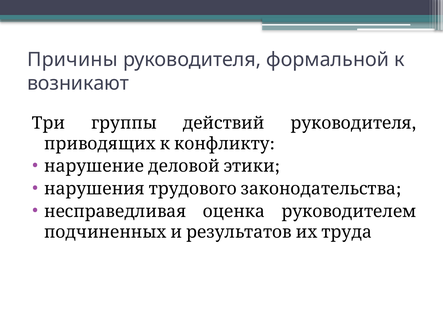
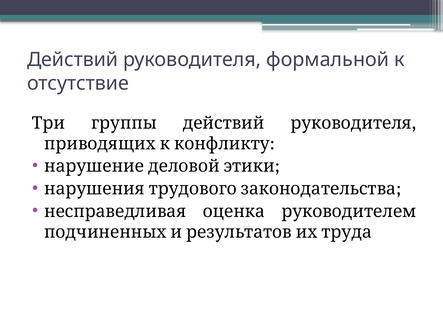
Причины: Причины -> Действий (73, 59)
возникают: возникают -> отсутствие (78, 83)
